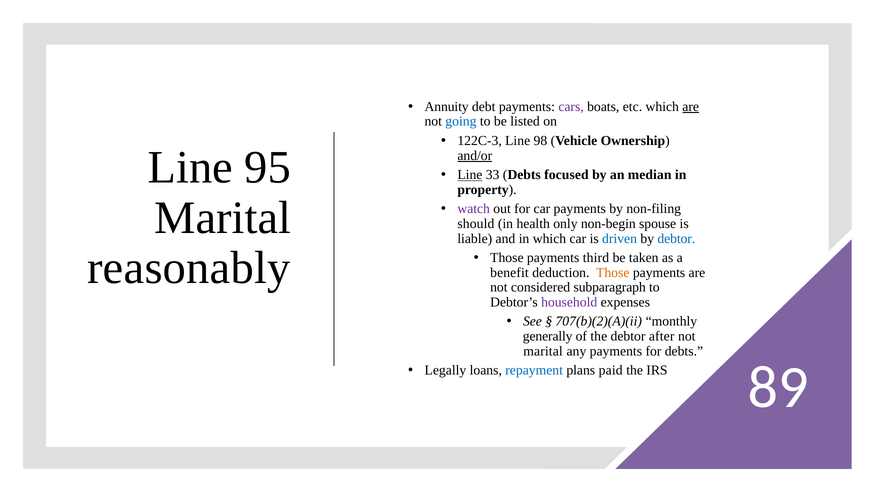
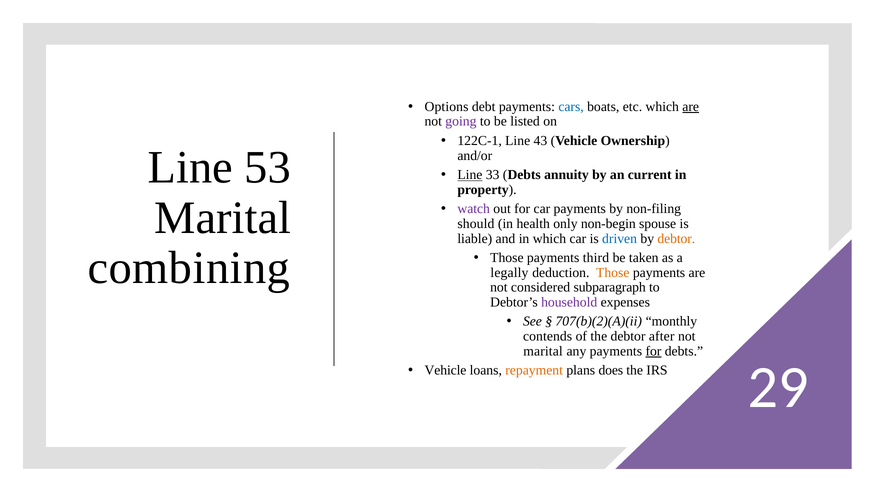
Annuity: Annuity -> Options (447, 107)
cars colour: purple -> blue (571, 107)
going colour: blue -> purple (461, 122)
122C-3: 122C-3 -> 122C-1 (480, 141)
98: 98 -> 43 (540, 141)
95: 95 -> 53 (268, 168)
and/or underline: present -> none (475, 156)
focused: focused -> annuity (566, 175)
median: median -> current (650, 175)
debtor colour: blue -> orange (676, 239)
reasonably: reasonably -> combining (189, 268)
benefit: benefit -> legally (509, 273)
generally: generally -> contends (548, 336)
for underline: none -> present (653, 351)
Legally: Legally -> Vehicle (445, 370)
repayment colour: blue -> orange (534, 370)
paid: paid -> does (611, 370)
89: 89 -> 29 (778, 387)
